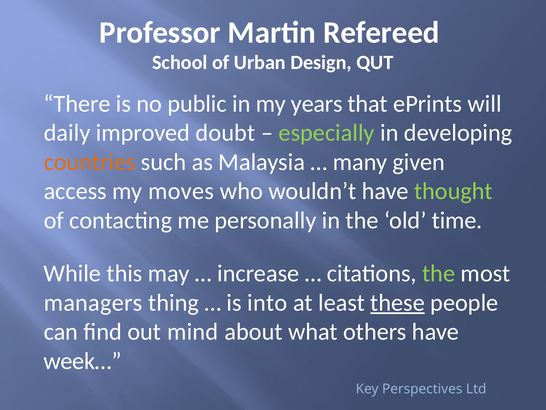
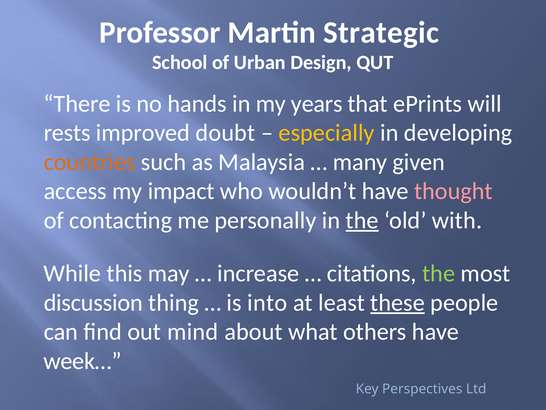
Refereed: Refereed -> Strategic (381, 32)
public: public -> hands (197, 104)
daily: daily -> rests (67, 133)
especially colour: light green -> yellow (327, 133)
moves: moves -> impact (181, 191)
thought colour: light green -> pink (453, 191)
the underline: none -> present (362, 220)
time: time -> with (457, 220)
managers: managers -> discussion (93, 302)
